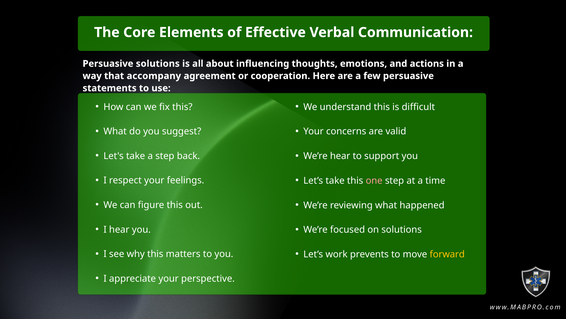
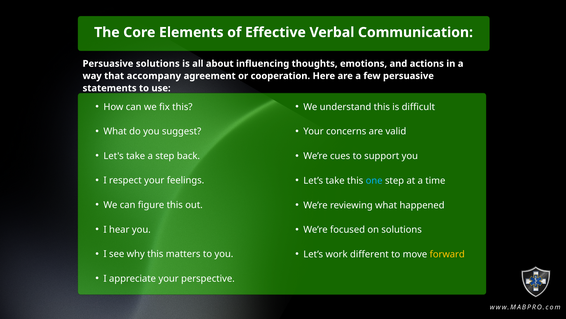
We’re hear: hear -> cues (340, 156)
one colour: pink -> light blue (374, 180)
prevents: prevents -> different (369, 254)
